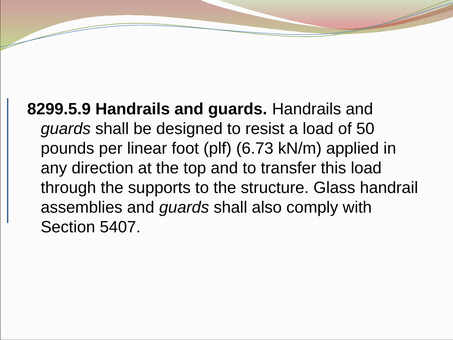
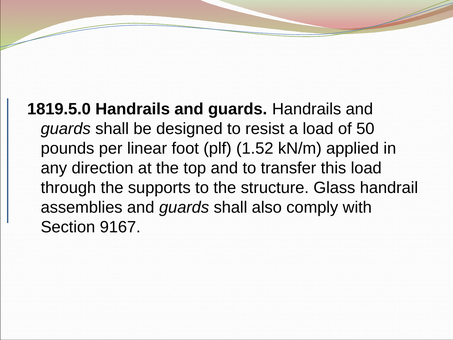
8299.5.9: 8299.5.9 -> 1819.5.0 (59, 109)
6.73: 6.73 -> 1.52 (255, 148)
5407: 5407 -> 9167 (120, 227)
